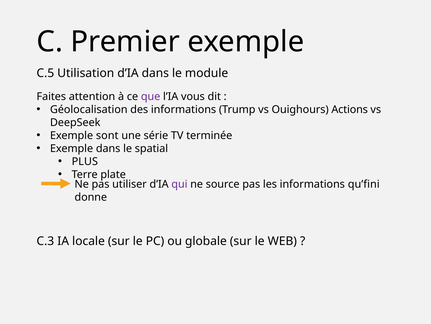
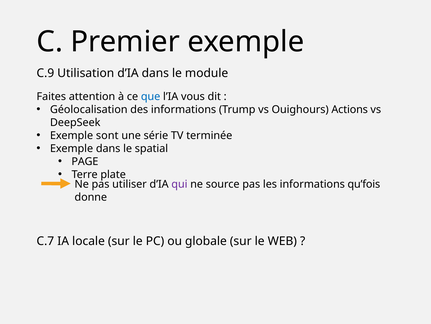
C.5: C.5 -> C.9 (45, 73)
que colour: purple -> blue (151, 96)
PLUS: PLUS -> PAGE (85, 161)
qu’fini: qu’fini -> qu’fois (364, 184)
C.3: C.3 -> C.7 (45, 241)
